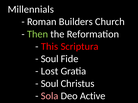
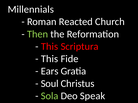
Builders: Builders -> Reacted (76, 22)
Soul: Soul -> This (50, 59)
Lost: Lost -> Ears (50, 71)
Sola colour: pink -> light green (50, 96)
Active: Active -> Speak (93, 96)
